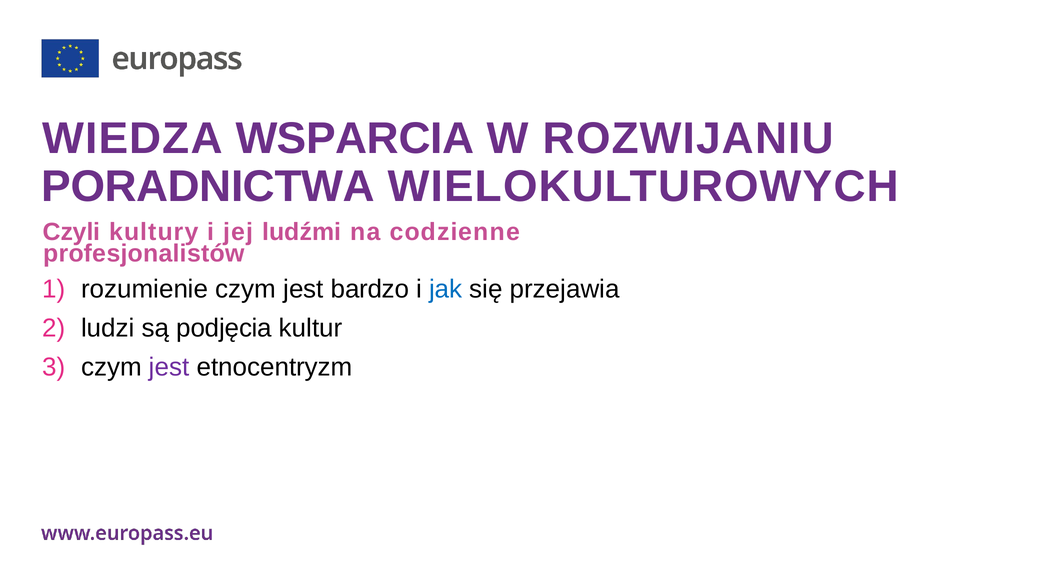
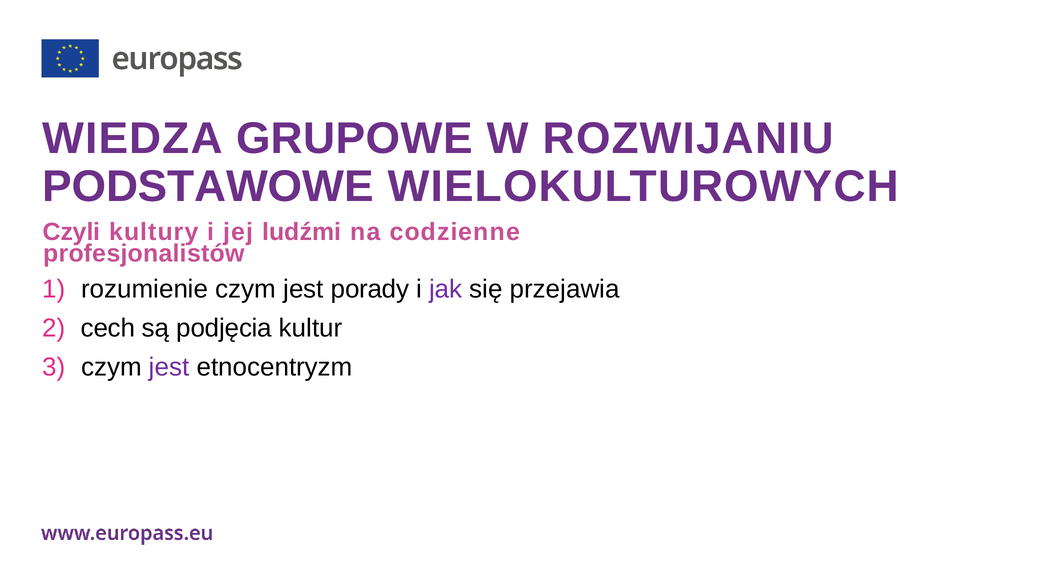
WSPARCIA: WSPARCIA -> GRUPOWE (354, 139)
PORADNICTWA: PORADNICTWA -> PODSTAWOWE (208, 187)
bardzo: bardzo -> porady (370, 289)
jak colour: blue -> purple (446, 289)
ludzi: ludzi -> cech (108, 328)
